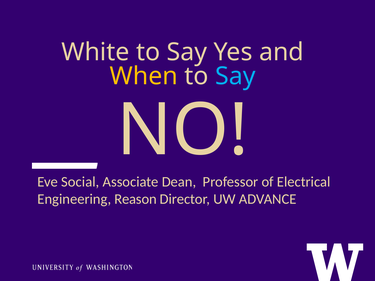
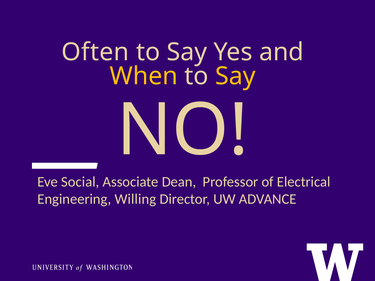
White: White -> Often (95, 52)
Say colour: light blue -> yellow (235, 76)
Reason: Reason -> Willing (135, 199)
